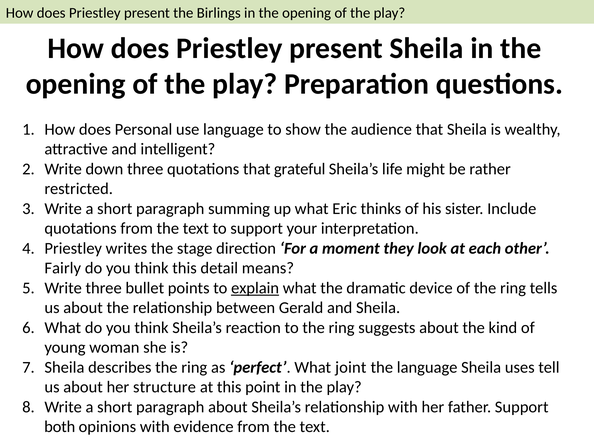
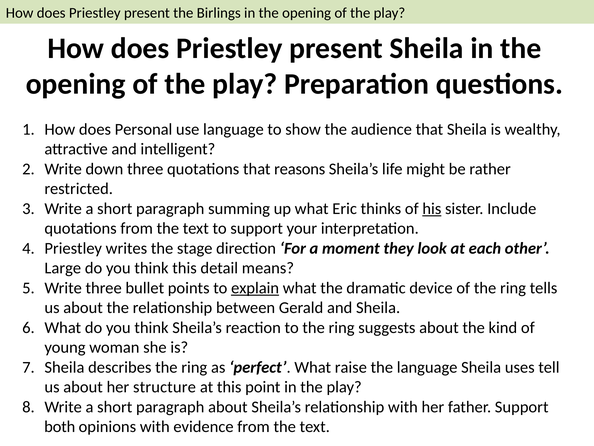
grateful: grateful -> reasons (300, 169)
his underline: none -> present (432, 208)
Fairly: Fairly -> Large (63, 268)
joint: joint -> raise (351, 367)
